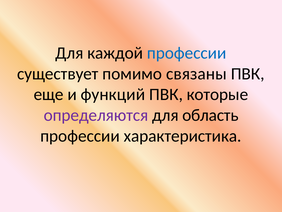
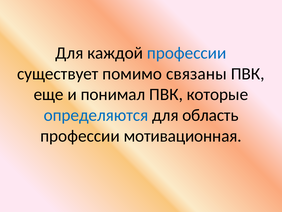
функций: функций -> понимал (113, 94)
определяются colour: purple -> blue (96, 115)
характеристика: характеристика -> мотивационная (183, 136)
